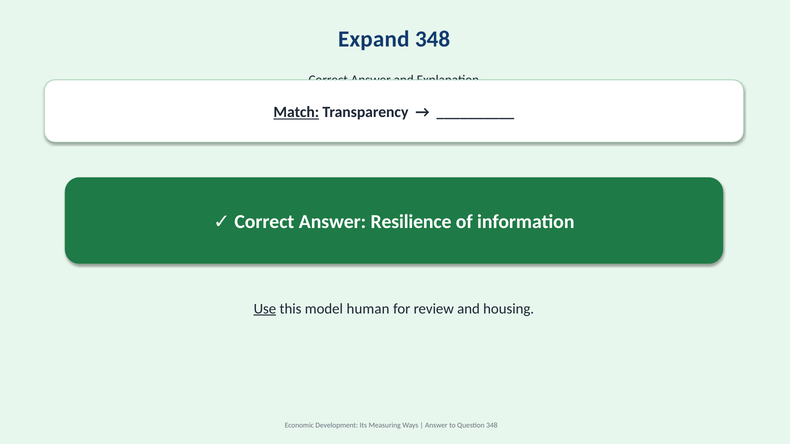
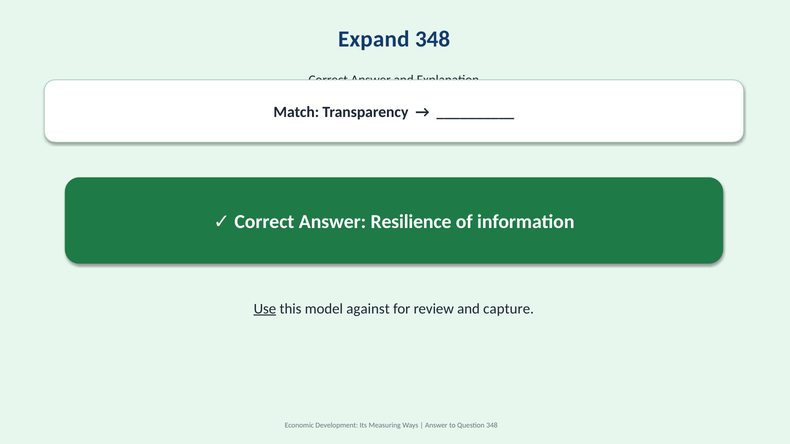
Match underline: present -> none (296, 112)
human: human -> against (368, 309)
housing: housing -> capture (509, 309)
